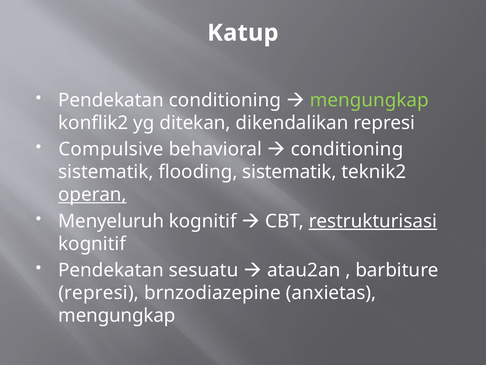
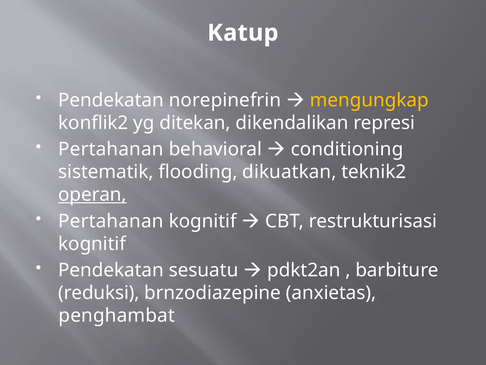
Pendekatan conditioning: conditioning -> norepinefrin (225, 100)
mengungkap colour: light green -> yellow (369, 100)
Compulsive: Compulsive -> Pertahanan (111, 149)
flooding sistematik: sistematik -> dikuatkan (289, 172)
Menyeluruh: Menyeluruh -> Pertahanan (111, 221)
restrukturisasi underline: present -> none (373, 221)
atau2an: atau2an -> pdkt2an (304, 270)
represi: represi -> reduksi (99, 293)
mengungkap: mengungkap -> penghambat (117, 315)
